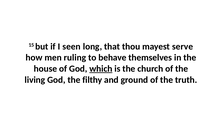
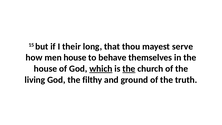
seen: seen -> their (72, 46)
men ruling: ruling -> house (75, 58)
the underline: none -> present (129, 69)
